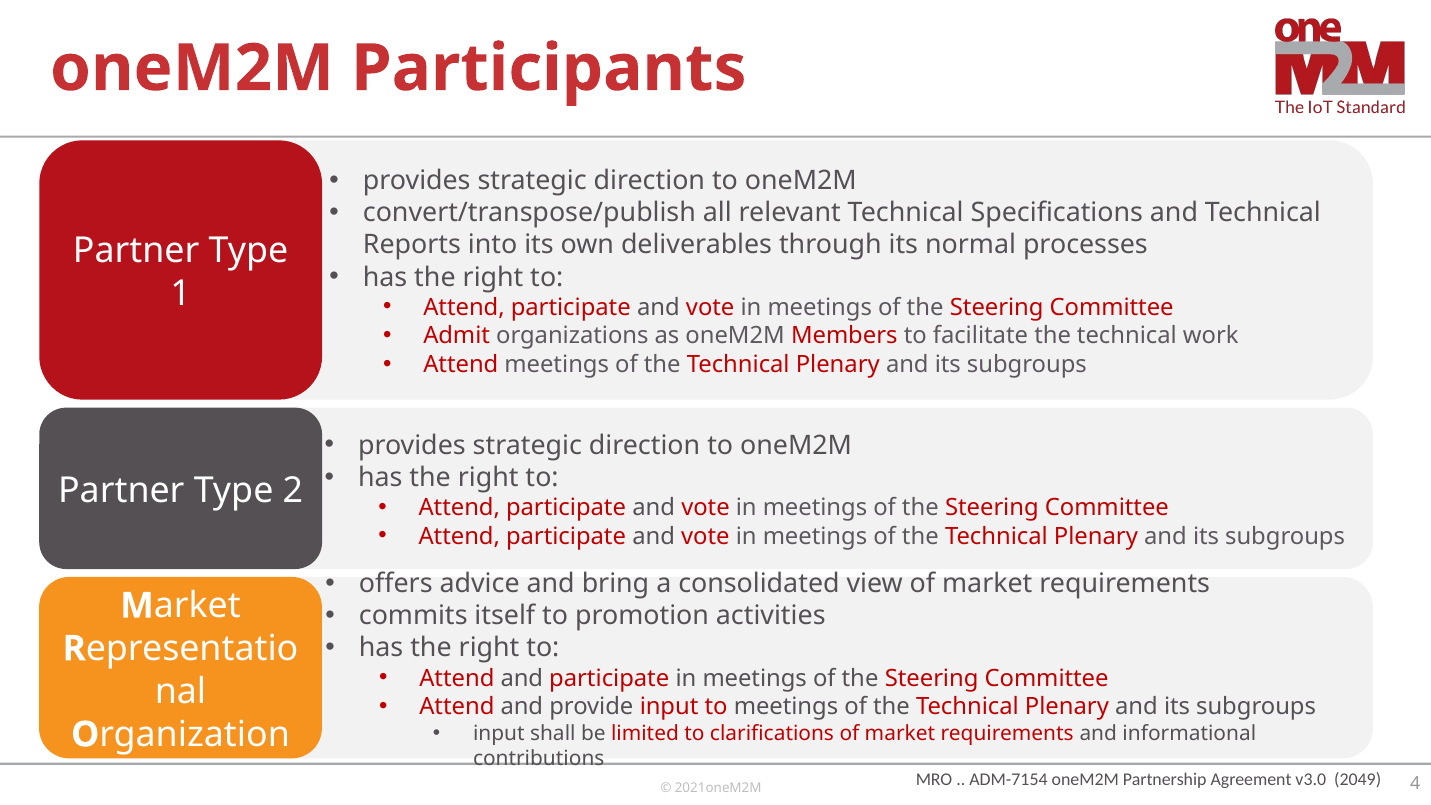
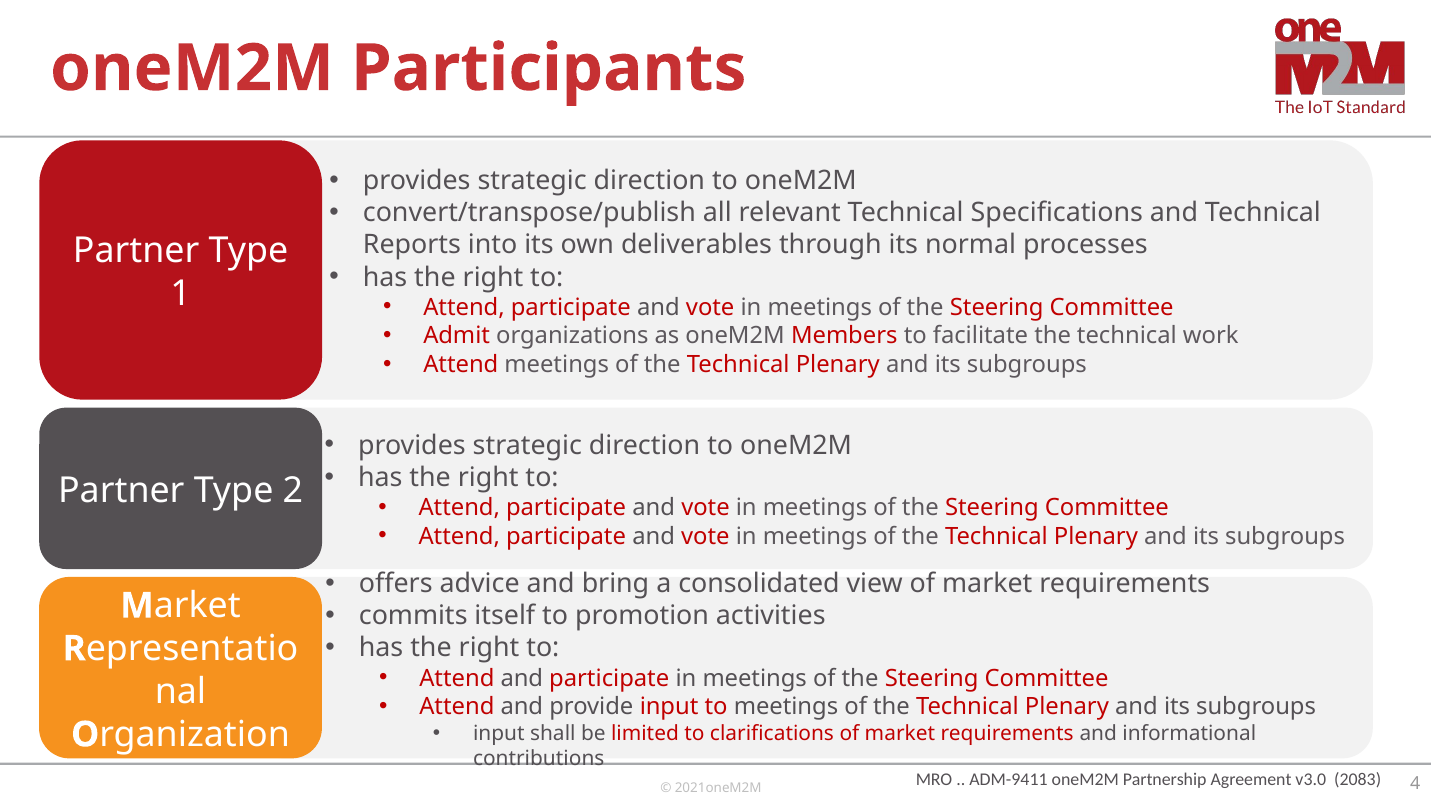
ADM-7154: ADM-7154 -> ADM-9411 (1008, 779)
2049: 2049 -> 2083 (1358, 779)
